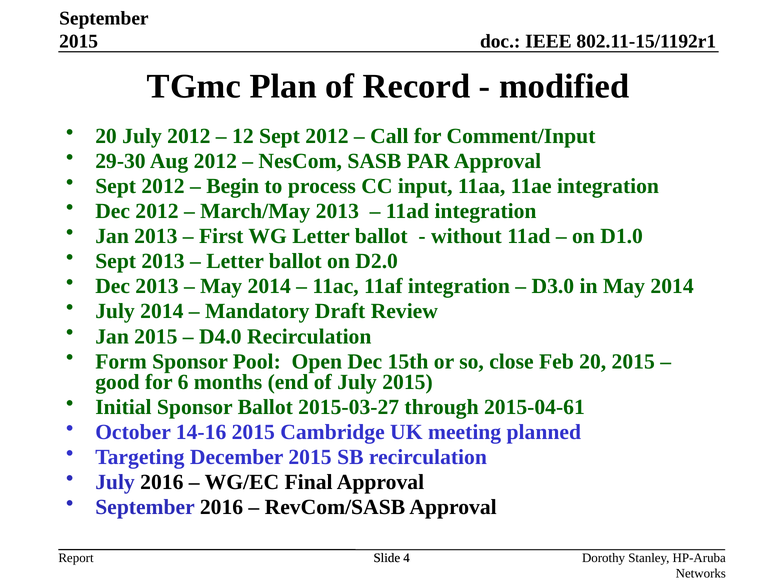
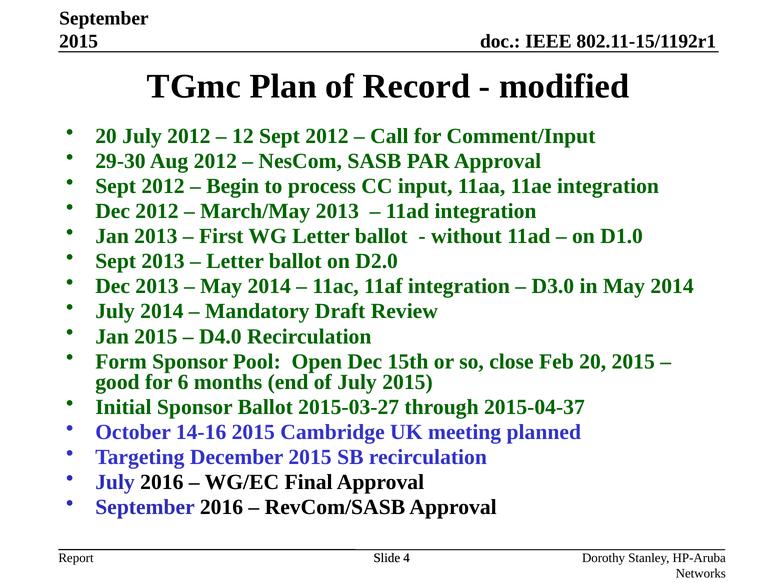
2015-04-61: 2015-04-61 -> 2015-04-37 (534, 408)
